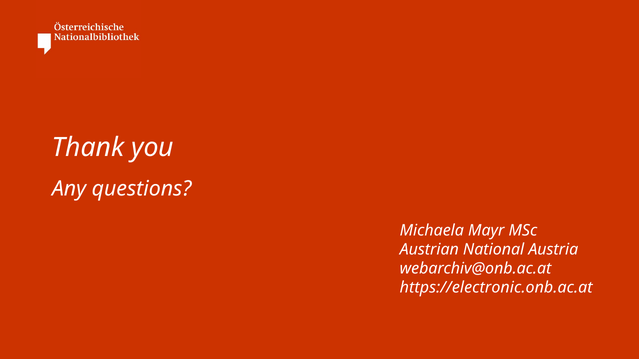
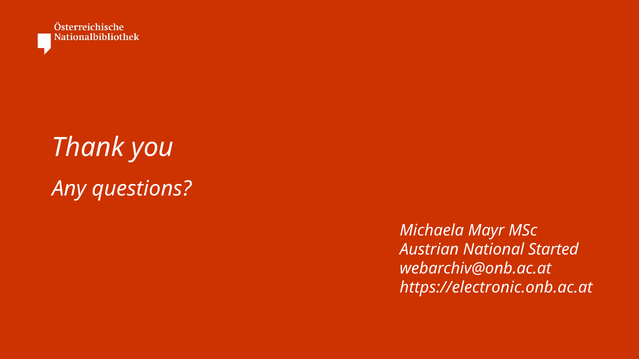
Austria: Austria -> Started (553, 250)
